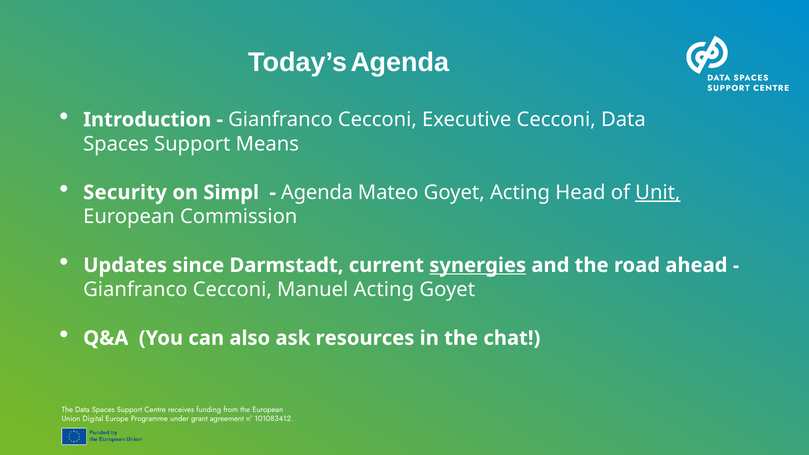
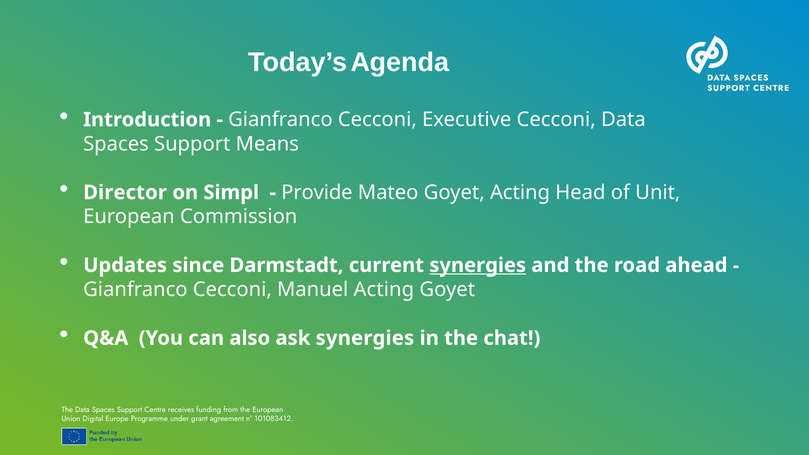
Security: Security -> Director (125, 193)
Agenda: Agenda -> Provide (317, 193)
Unit underline: present -> none (658, 193)
ask resources: resources -> synergies (365, 338)
